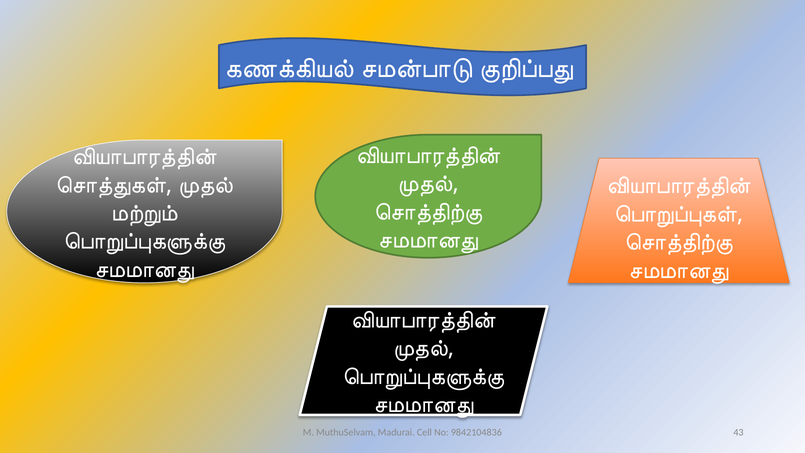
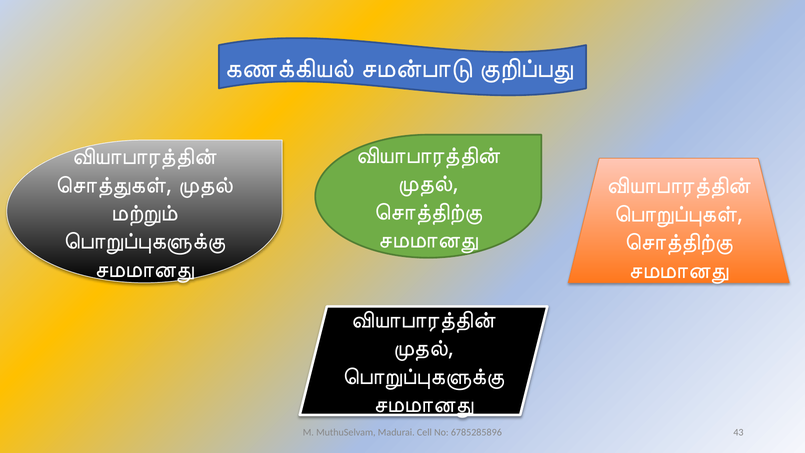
9842104836: 9842104836 -> 6785285896 (476, 432)
